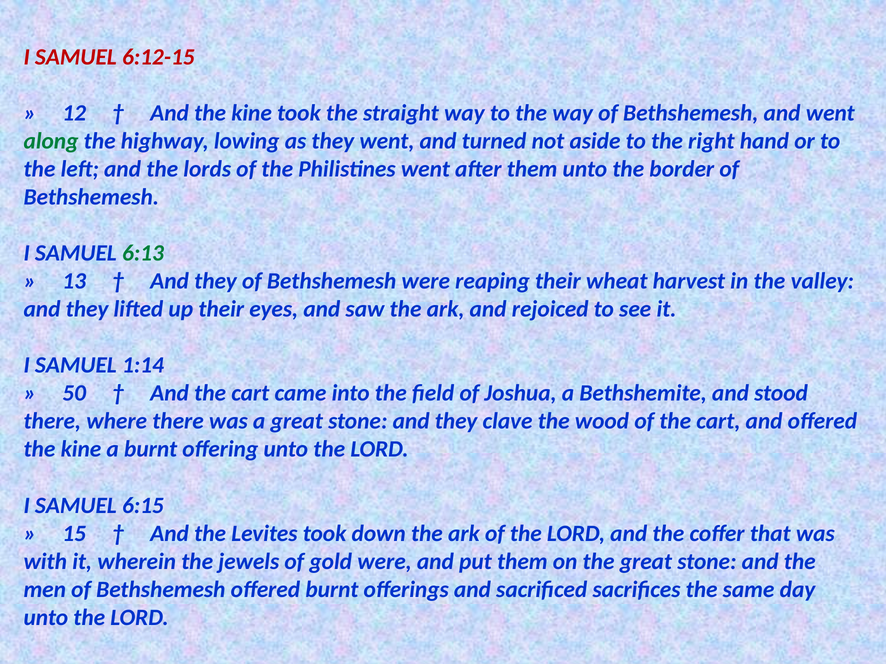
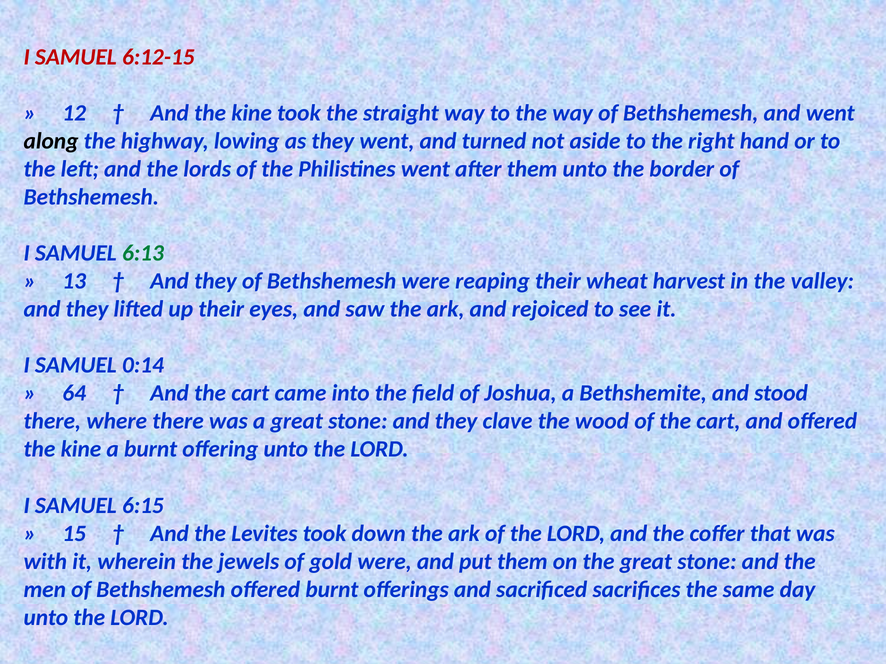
along colour: green -> black (51, 141)
1:14: 1:14 -> 0:14 (143, 365)
50: 50 -> 64 (74, 394)
